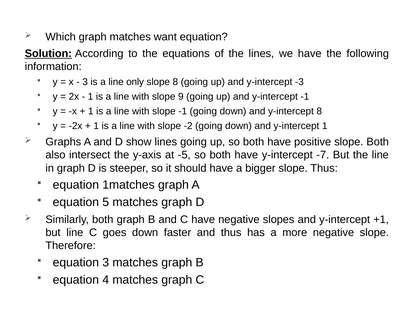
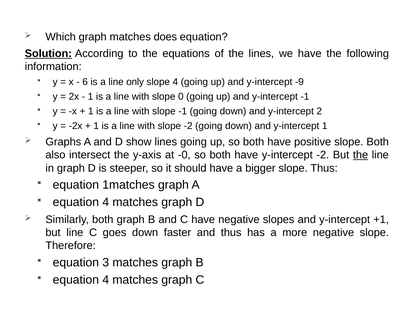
want: want -> does (165, 37)
3: 3 -> 6 (85, 82)
slope 8: 8 -> 4 (175, 82)
-3: -3 -> -9 (299, 82)
9: 9 -> 0 (181, 96)
y-intercept 8: 8 -> 2 (319, 111)
-5: -5 -> -0 (184, 155)
y-intercept -7: -7 -> -2 (323, 155)
the underline: none -> present (361, 155)
5: 5 -> 4 (106, 202)
